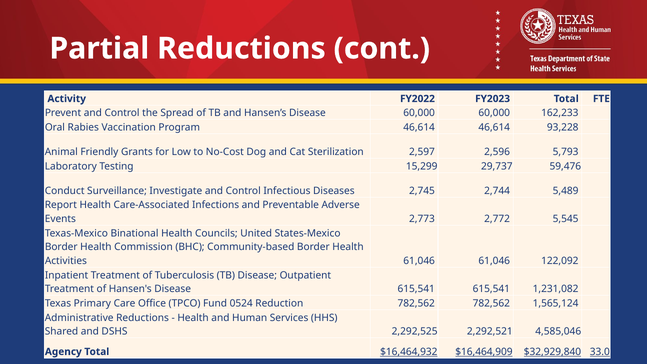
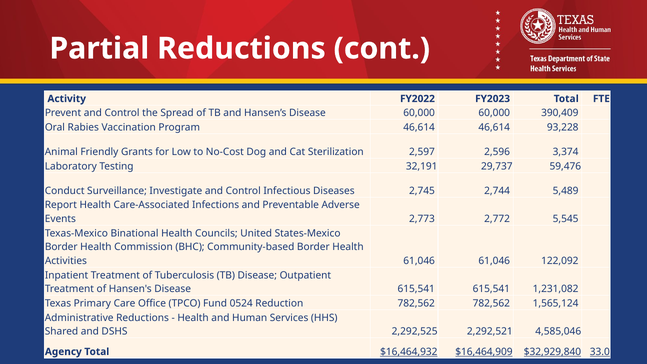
162,233: 162,233 -> 390,409 (560, 113)
5,793: 5,793 -> 3,374 (566, 152)
15,299: 15,299 -> 32,191 (422, 166)
